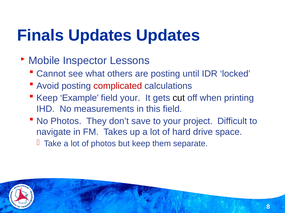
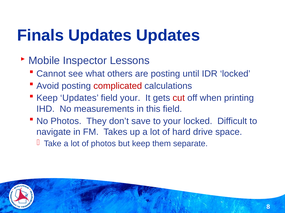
Keep Example: Example -> Updates (79, 98)
cut colour: black -> red (179, 98)
your project: project -> locked (198, 121)
